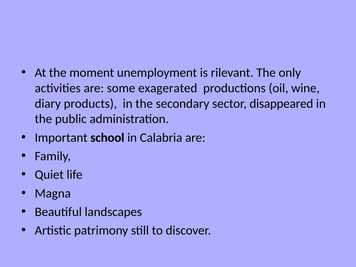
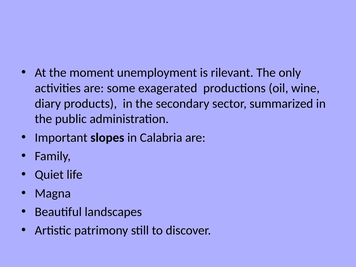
disappeared: disappeared -> summarized (281, 104)
school: school -> slopes (107, 138)
